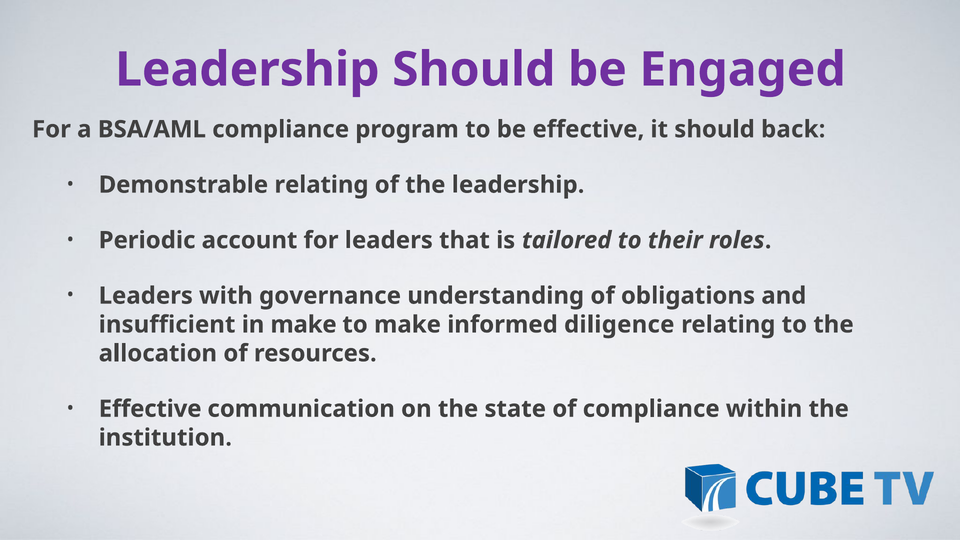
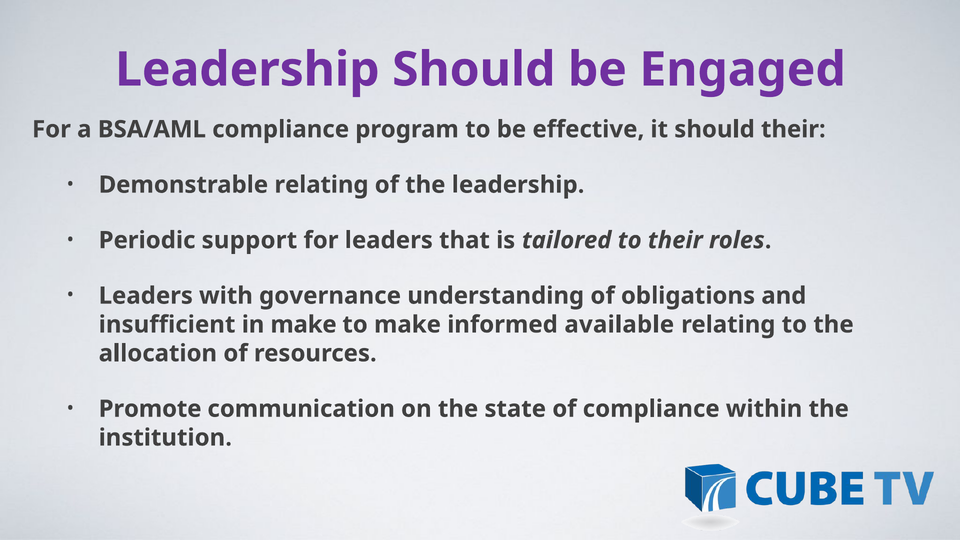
should back: back -> their (793, 129)
account: account -> support (249, 240)
diligence: diligence -> available (619, 325)
Effective: Effective -> Promote (150, 409)
